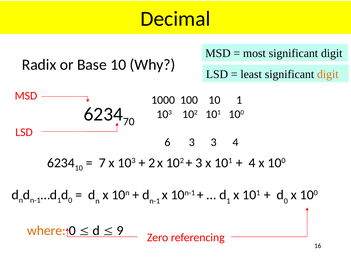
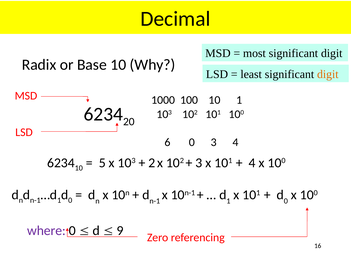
70: 70 -> 20 (129, 122)
6 3: 3 -> 0 (192, 142)
7: 7 -> 5 (102, 163)
where colour: orange -> purple (46, 231)
